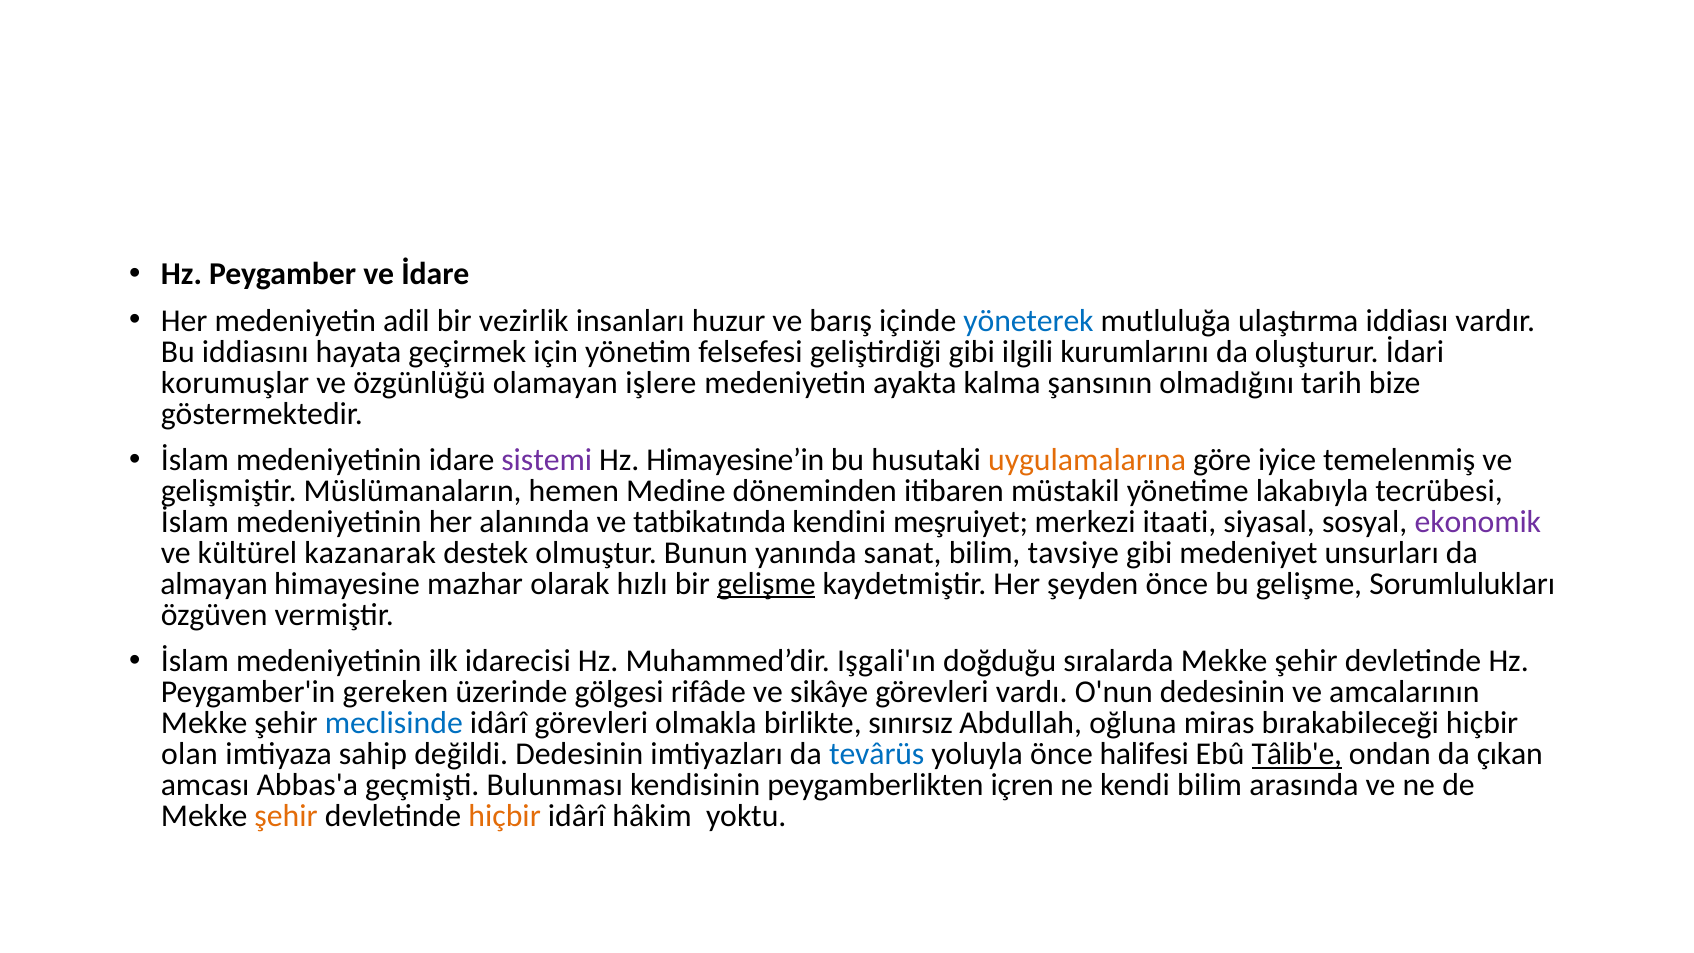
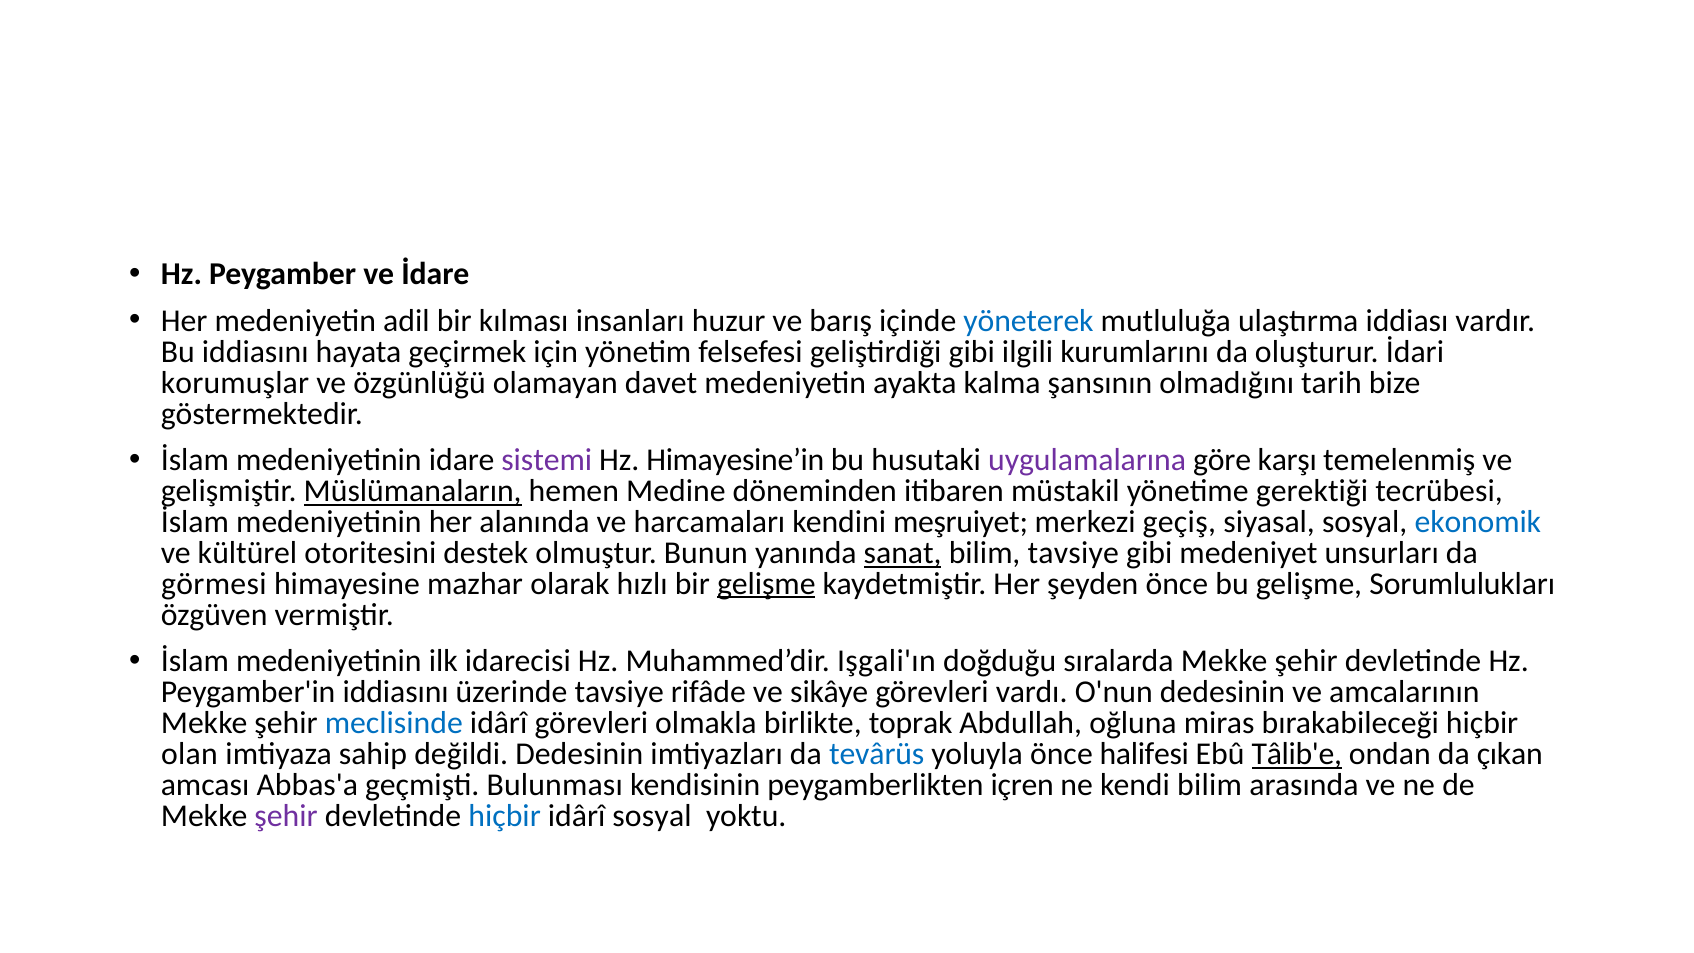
vezirlik: vezirlik -> kılması (524, 321)
işlere: işlere -> davet (661, 383)
uygulamalarına colour: orange -> purple (1087, 460)
iyice: iyice -> karşı (1287, 460)
Müslümanaların underline: none -> present (413, 491)
lakabıyla: lakabıyla -> gerektiği (1312, 491)
tatbikatında: tatbikatında -> harcamaları (709, 522)
itaati: itaati -> geçiş (1179, 522)
ekonomik colour: purple -> blue (1478, 522)
kazanarak: kazanarak -> otoritesini (370, 553)
sanat underline: none -> present (903, 553)
almayan: almayan -> görmesi (214, 584)
Peygamber'in gereken: gereken -> iddiasını (396, 692)
üzerinde gölgesi: gölgesi -> tavsiye (619, 692)
sınırsız: sınırsız -> toprak (911, 723)
şehir colour: orange -> purple (286, 816)
hiçbir colour: orange -> blue (505, 816)
idârî hâkim: hâkim -> sosyal (652, 816)
